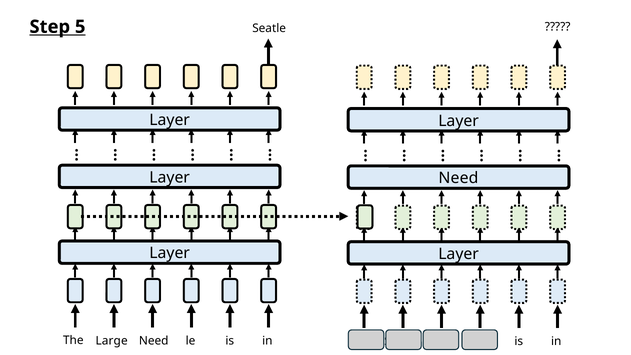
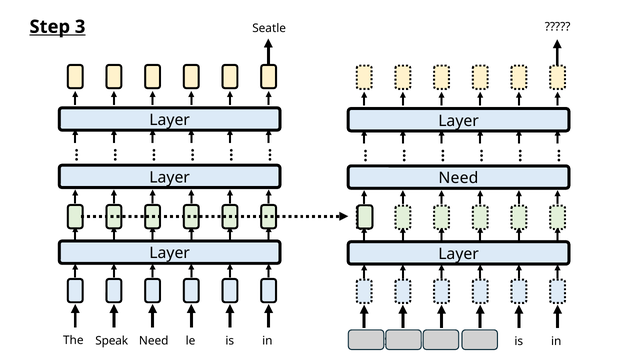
5: 5 -> 3 (80, 27)
Large: Large -> Speak (112, 341)
